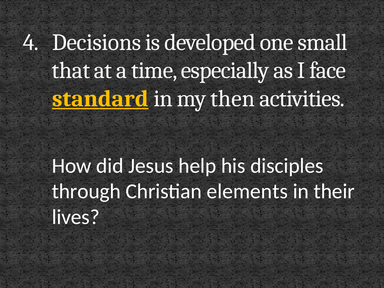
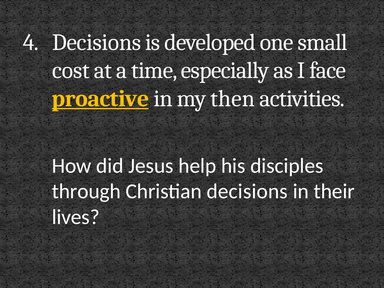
that: that -> cost (71, 70)
standard: standard -> proactive (100, 99)
Christian elements: elements -> decisions (247, 191)
